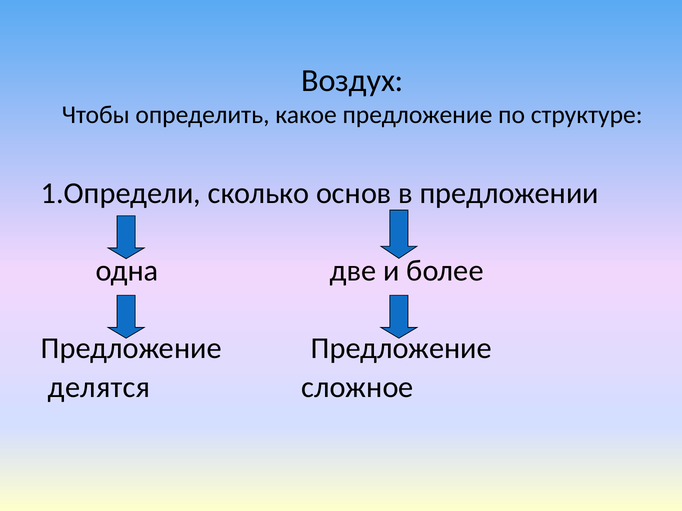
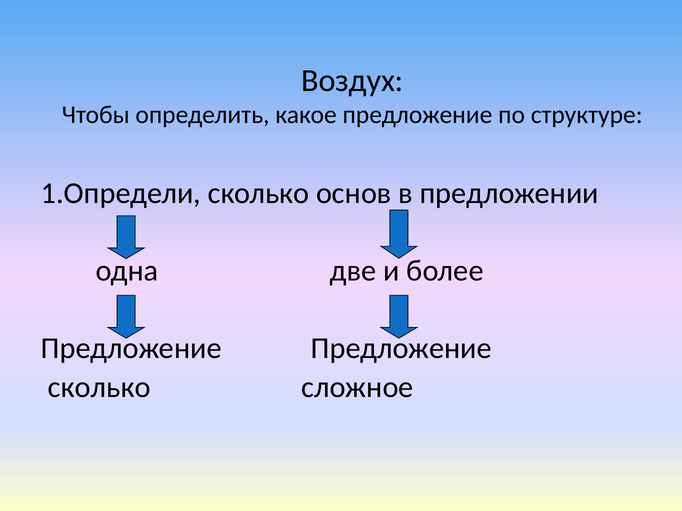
делятся: делятся -> сколько (99, 388)
